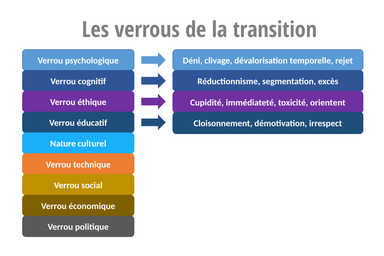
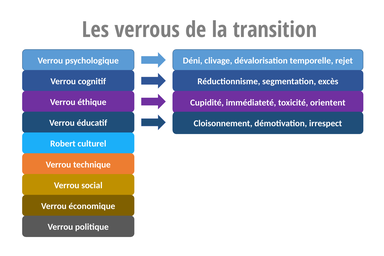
Nature: Nature -> Robert (63, 144)
